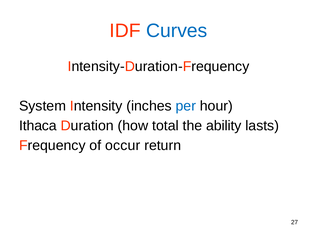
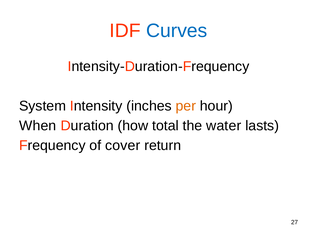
per colour: blue -> orange (186, 106)
Ithaca: Ithaca -> When (38, 126)
ability: ability -> water (224, 126)
occur: occur -> cover (123, 145)
